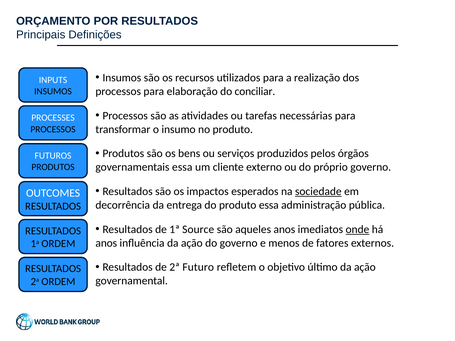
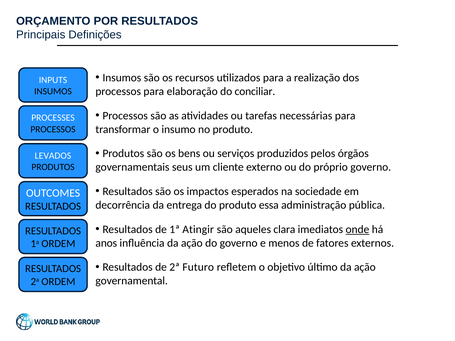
FUTUROS: FUTUROS -> LEVADOS (53, 156)
governamentais essa: essa -> seus (182, 167)
sociedade underline: present -> none (318, 192)
Source: Source -> Atingir (198, 229)
aqueles anos: anos -> clara (284, 229)
